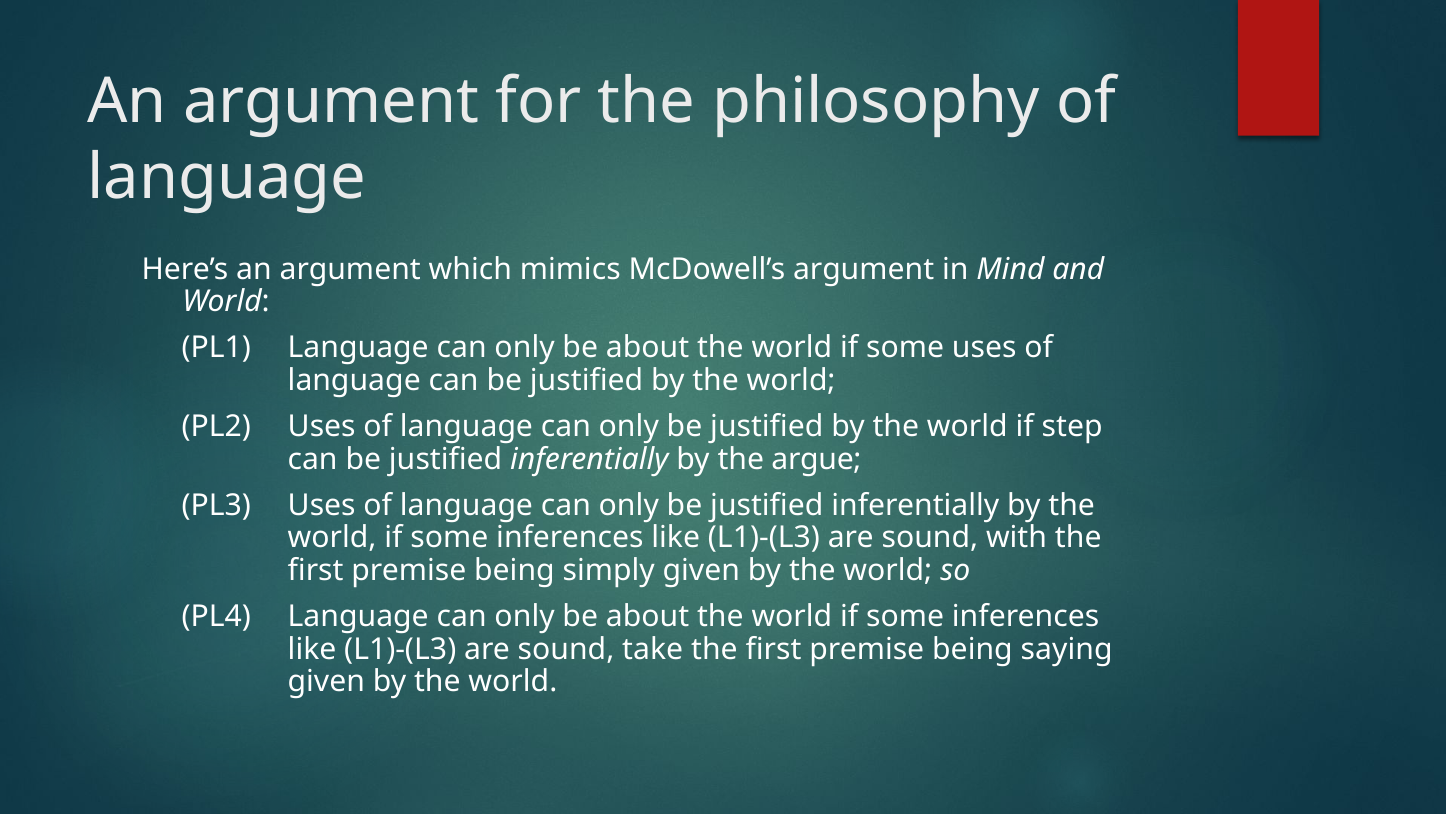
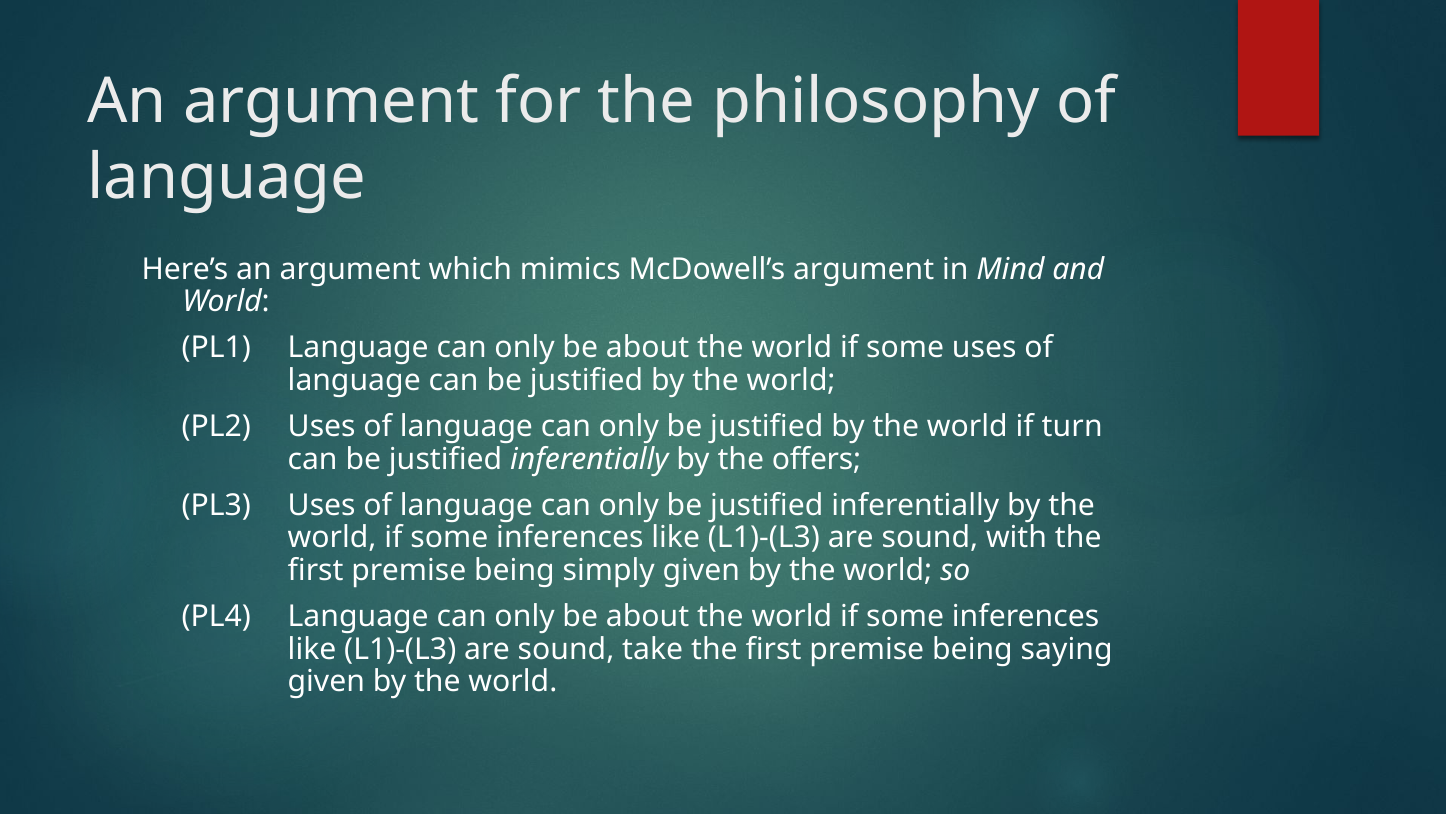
step: step -> turn (1072, 426)
argue: argue -> offers (817, 459)
